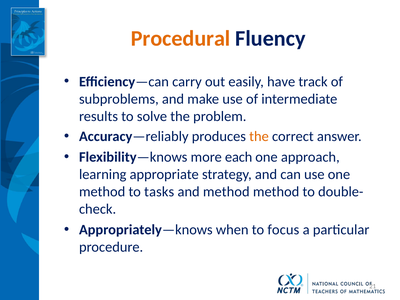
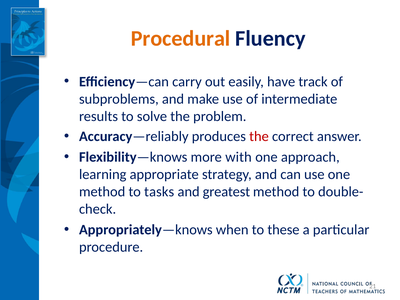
the colour: orange -> red (259, 137)
each: each -> with (239, 157)
and method: method -> greatest (226, 192)
focus: focus -> these (283, 230)
